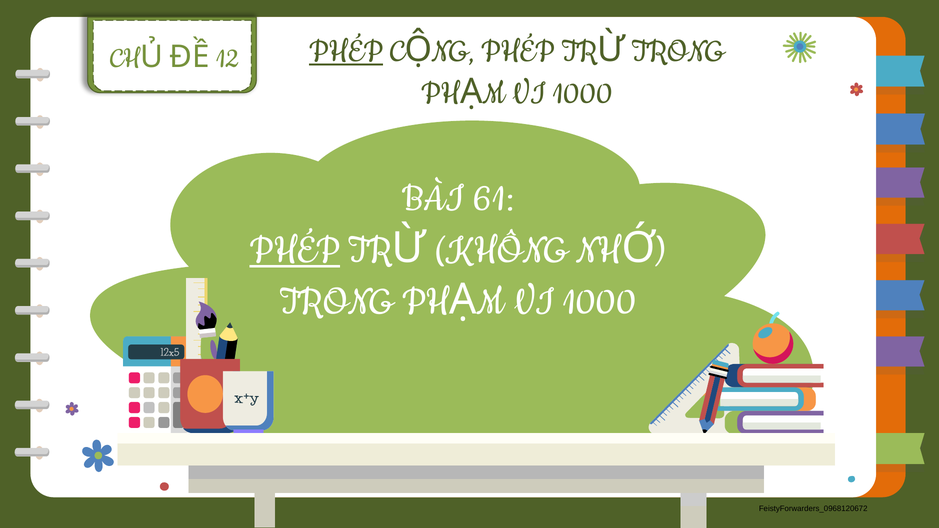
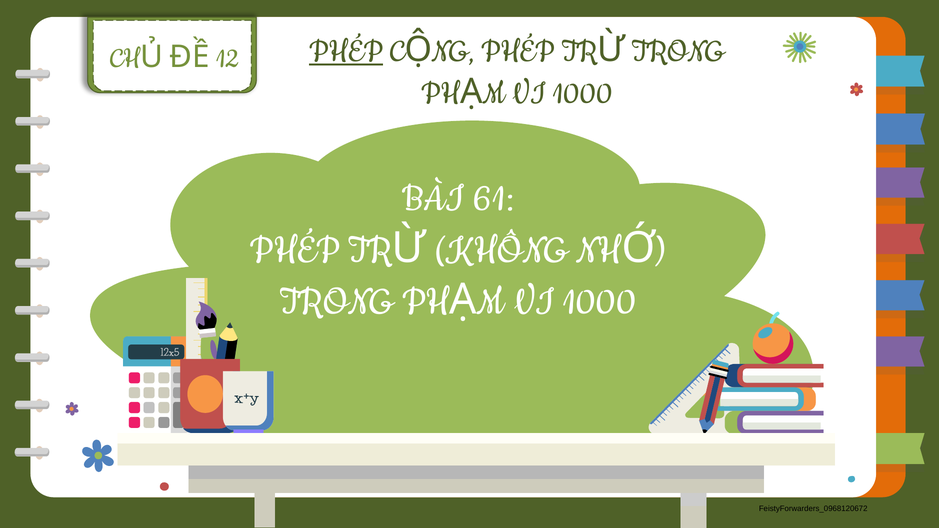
PHÉP underline: present -> none (295, 248)
